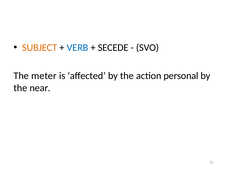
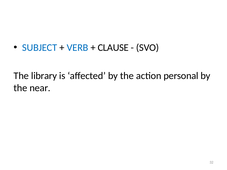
SUBJECT colour: orange -> blue (40, 48)
SECEDE: SECEDE -> CLAUSE (113, 48)
meter: meter -> library (44, 76)
